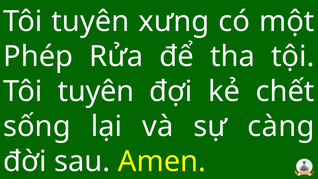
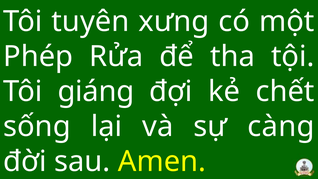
tuyên: tuyên -> giáng (96, 91)
